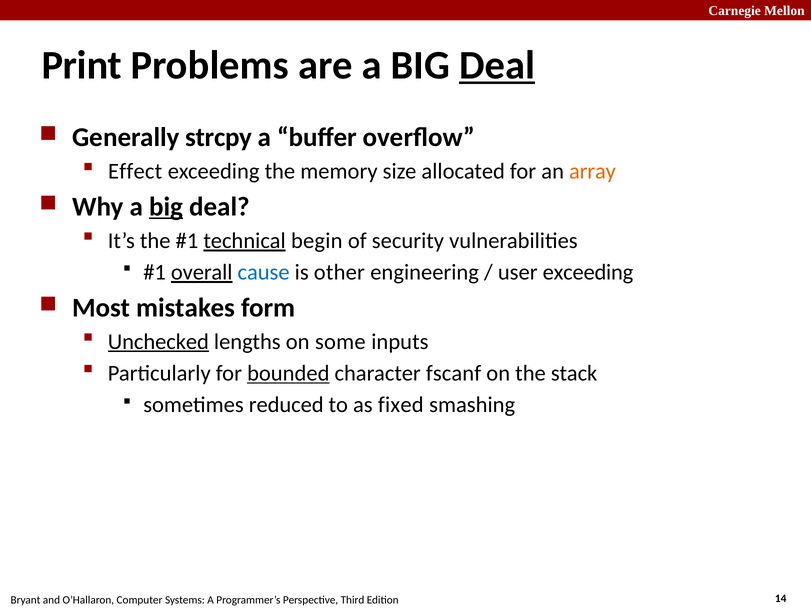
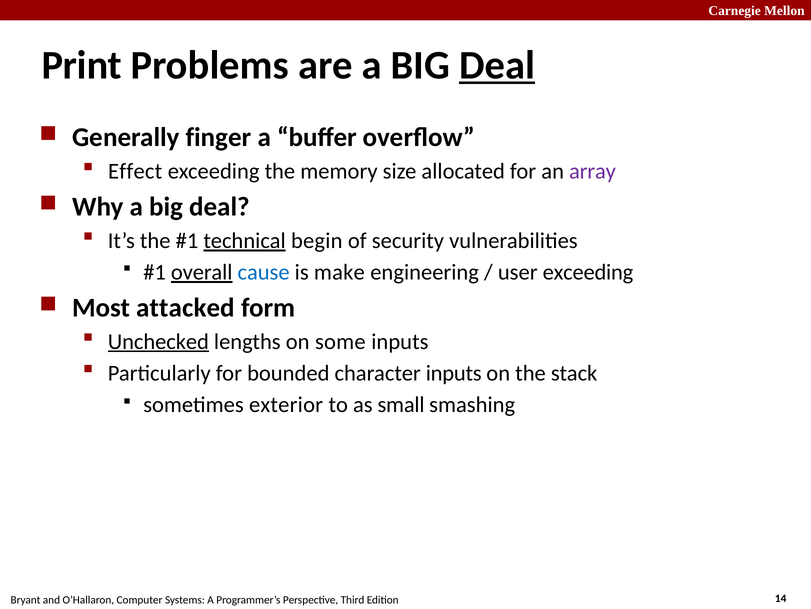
strcpy: strcpy -> finger (219, 137)
array colour: orange -> purple (592, 171)
big underline: present -> none (166, 206)
other: other -> make (339, 272)
mistakes: mistakes -> attacked (186, 307)
bounded underline: present -> none (288, 373)
character fscanf: fscanf -> inputs (454, 373)
reduced: reduced -> exterior (286, 404)
fixed: fixed -> small (401, 404)
